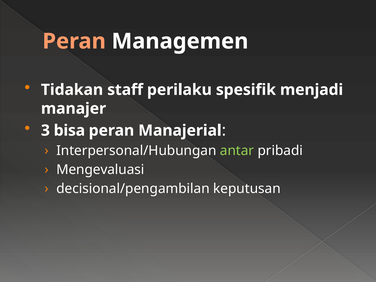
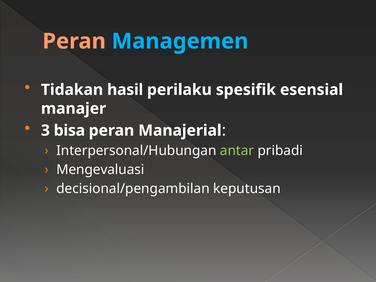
Managemen colour: white -> light blue (180, 41)
staff: staff -> hasil (125, 90)
menjadi: menjadi -> esensial (312, 90)
